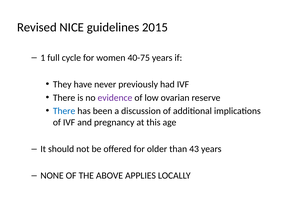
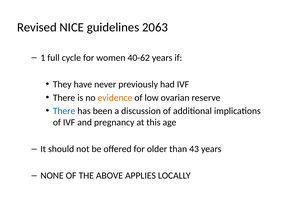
2015: 2015 -> 2063 (155, 27)
40-75: 40-75 -> 40-62 (139, 58)
evidence colour: purple -> orange (115, 98)
